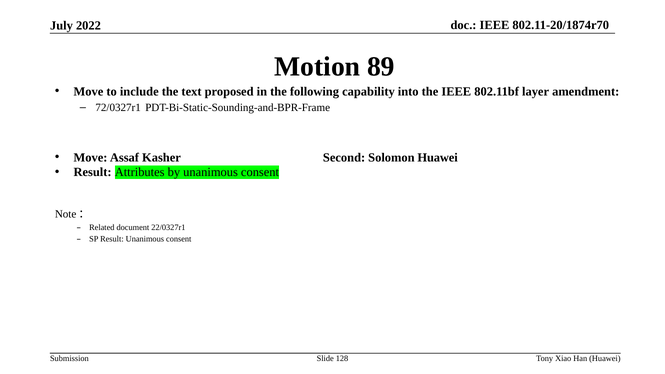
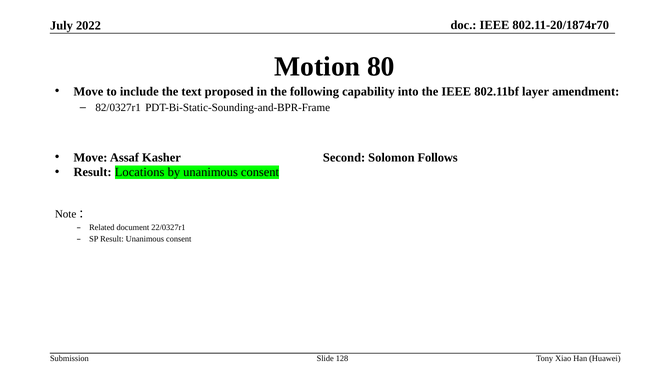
89: 89 -> 80 (381, 67)
72/0327r1: 72/0327r1 -> 82/0327r1 (118, 108)
Solomon Huawei: Huawei -> Follows (438, 157)
Attributes: Attributes -> Locations (140, 172)
